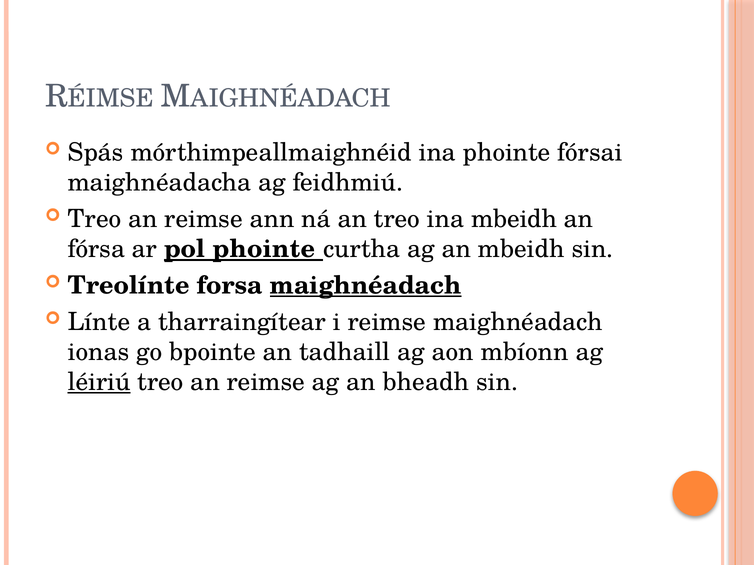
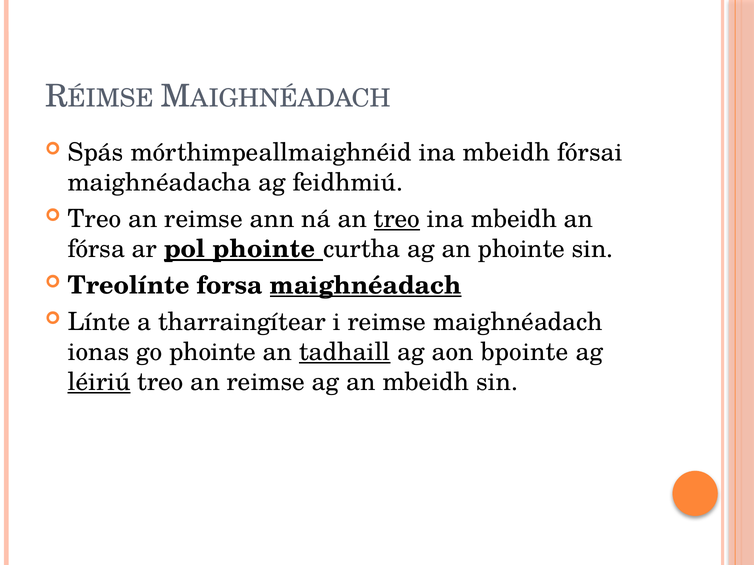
mórthimpeallmaighnéid ina phointe: phointe -> mbeidh (507, 153)
treo underline: none -> present (397, 219)
an mbeidh: mbeidh -> phointe (521, 249)
go bpointe: bpointe -> phointe (213, 352)
tadhaill underline: none -> present (345, 352)
mbíonn: mbíonn -> bpointe (525, 352)
an bheadh: bheadh -> mbeidh (426, 383)
